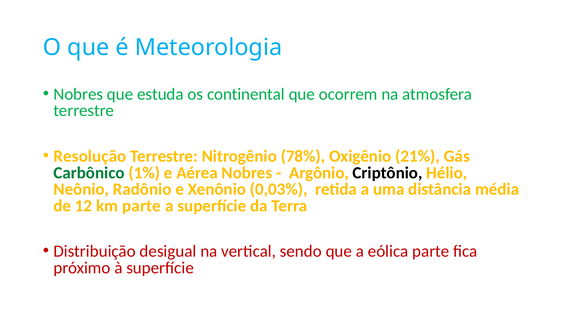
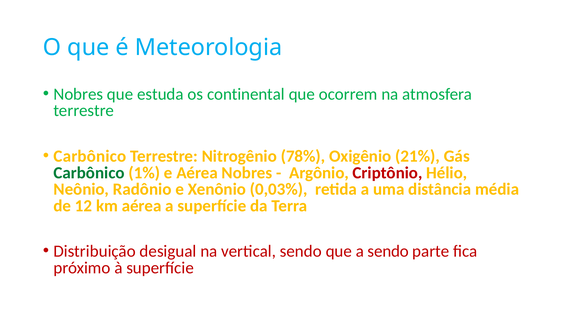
Resolução: Resolução -> Carbônico (90, 156)
Criptônio colour: black -> red (388, 173)
km parte: parte -> aérea (142, 206)
a eólica: eólica -> sendo (388, 251)
